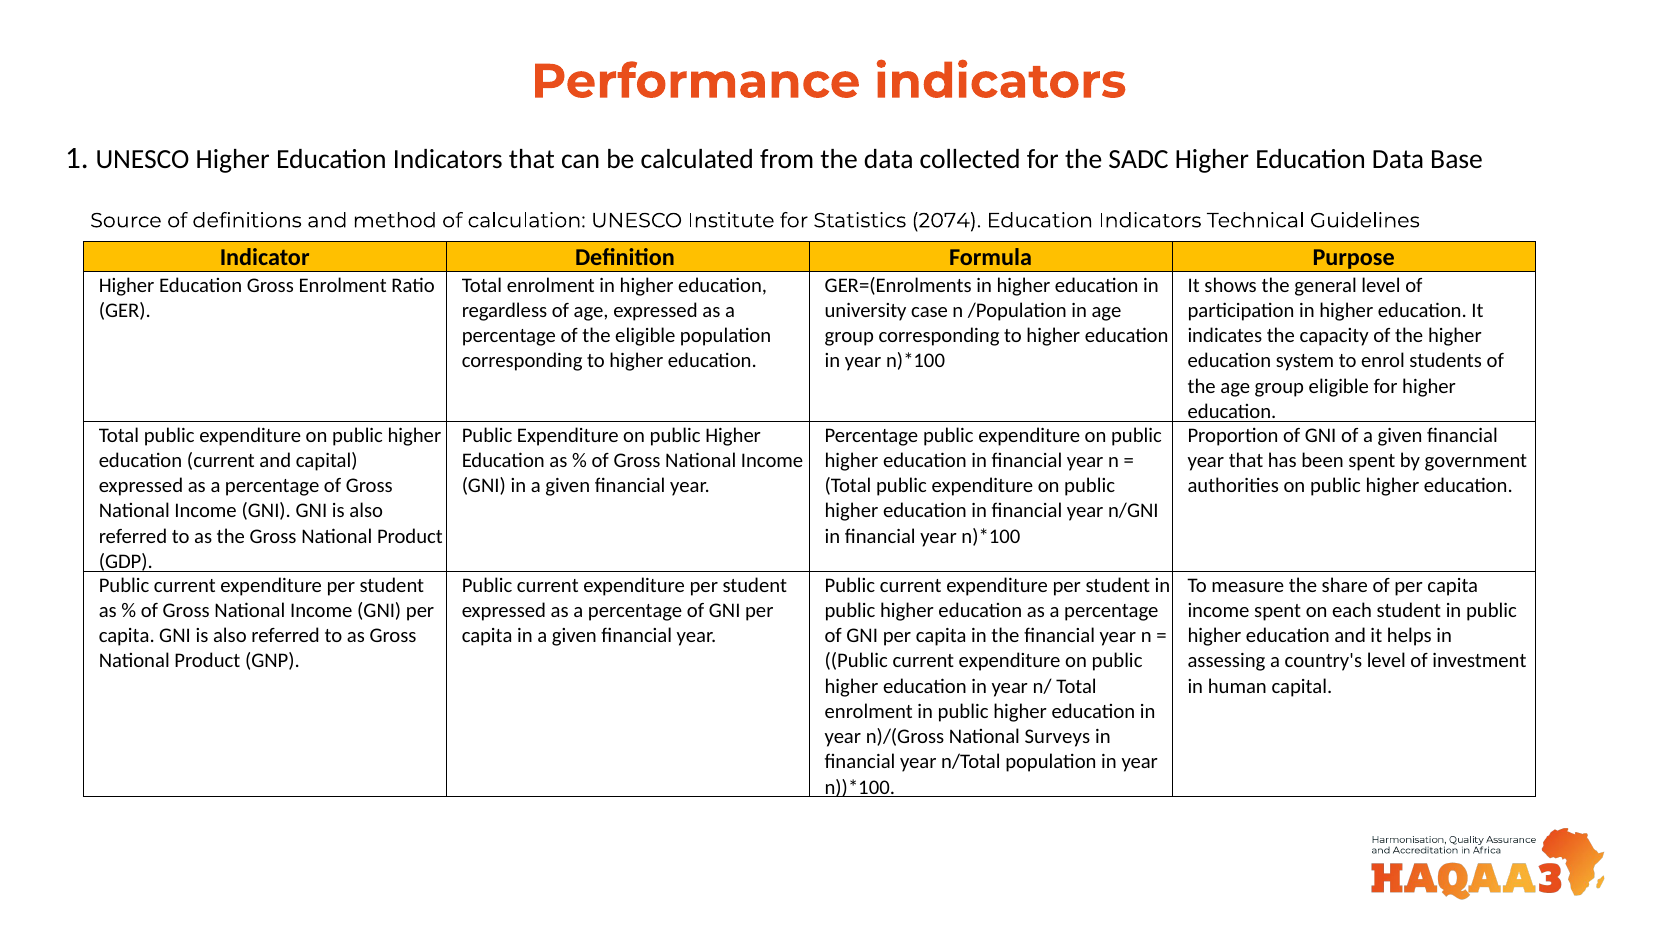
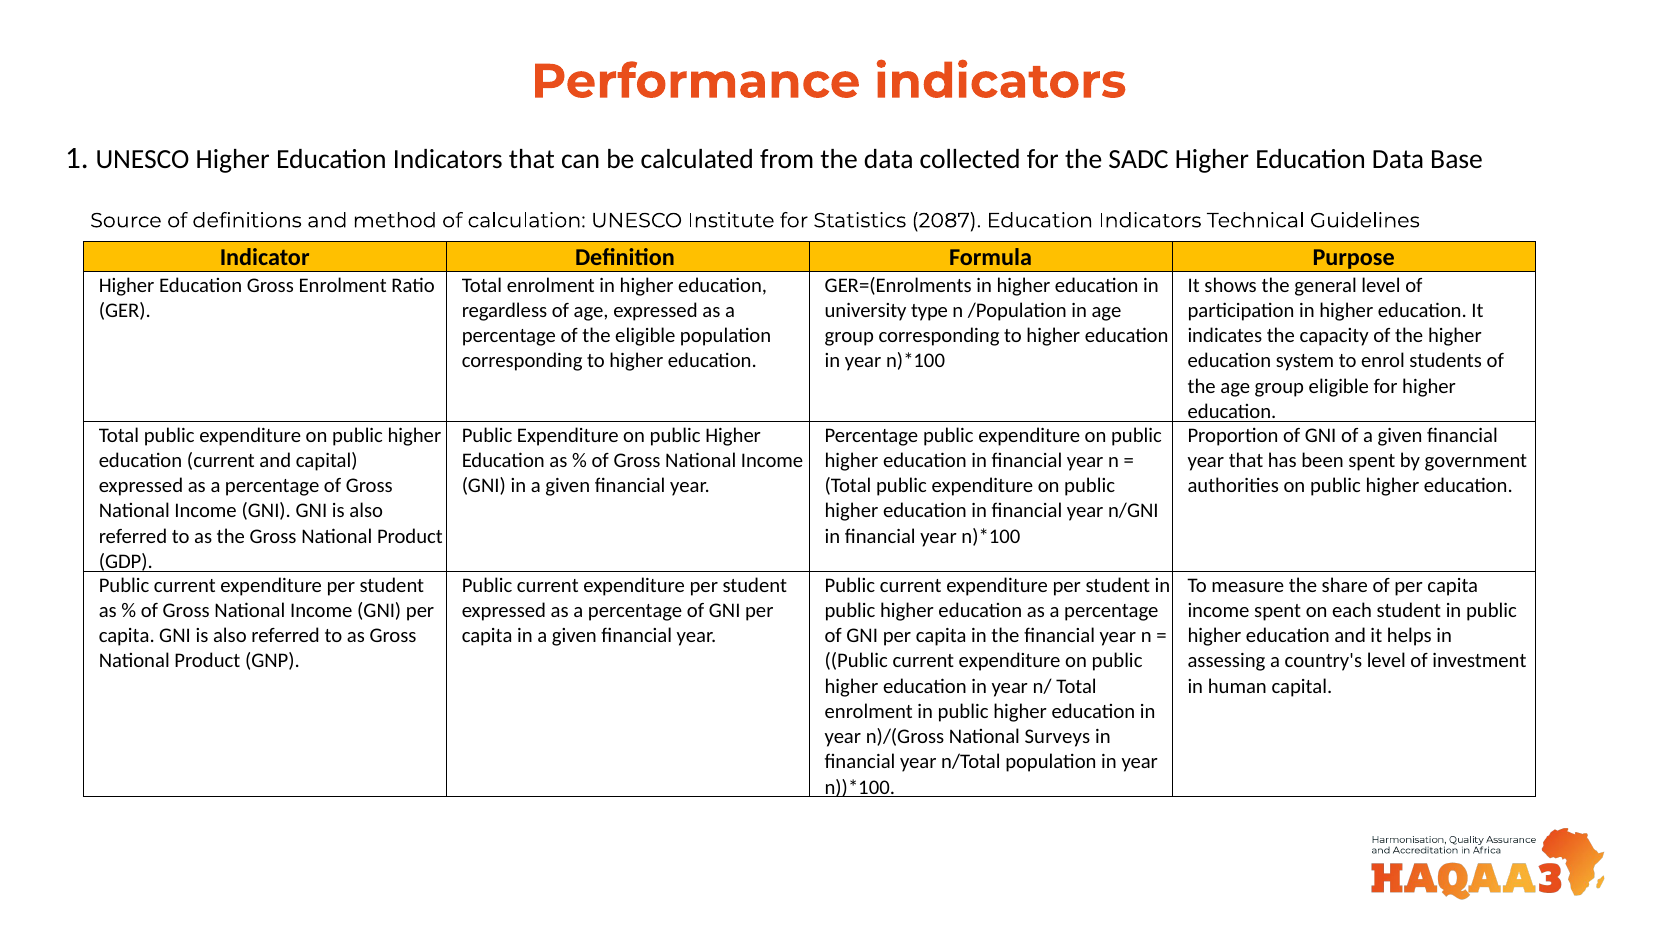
2074: 2074 -> 2087 (946, 221)
case: case -> type (930, 311)
